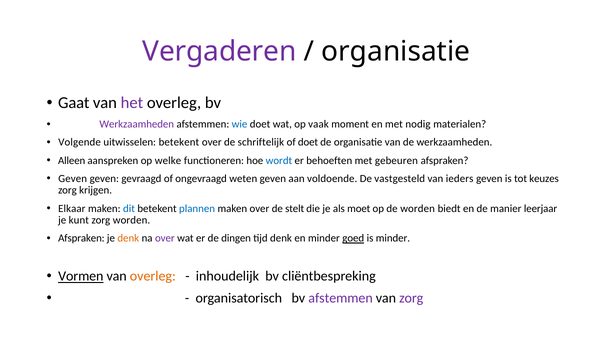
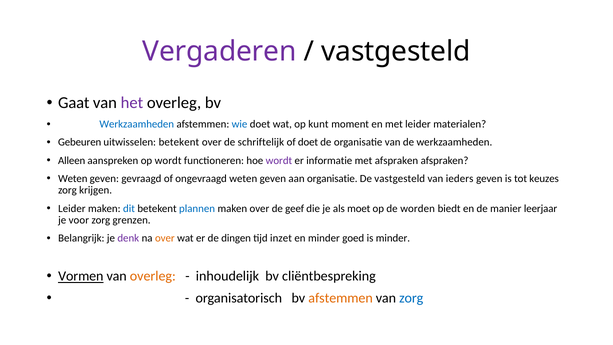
organisatie: organisatie -> vastgesteld (396, 51)
Werkzaamheden colour: purple -> blue (137, 124)
vaak: vaak -> kunt (318, 124)
met nodig: nodig -> leider (418, 124)
Volgende: Volgende -> Gebeuren (80, 142)
op welke: welke -> wordt (168, 160)
wordt colour: blue -> purple (279, 160)
behoeften: behoeften -> informatie (329, 160)
met gebeuren: gebeuren -> afspraken (396, 160)
Geven: Geven -> Weten (73, 179)
aan voldoende: voldoende -> organisatie (332, 179)
Elkaar: Elkaar -> Leider (72, 208)
stelt: stelt -> geef (295, 208)
kunt: kunt -> voor (79, 220)
zorg worden: worden -> grenzen (132, 220)
Afspraken: Afspraken -> Belangrijk (81, 238)
denk colour: orange -> purple (128, 238)
over colour: purple -> orange (165, 238)
tijd denk: denk -> inzet (281, 238)
goed underline: present -> none (353, 238)
afstemmen colour: purple -> orange (341, 298)
zorg colour: purple -> blue (411, 298)
